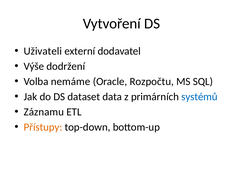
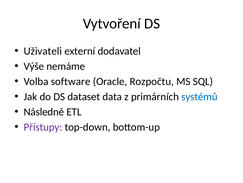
dodržení: dodržení -> nemáme (66, 66)
nemáme: nemáme -> software (71, 81)
Záznamu: Záznamu -> Následně (44, 111)
Přístupy colour: orange -> purple (43, 127)
